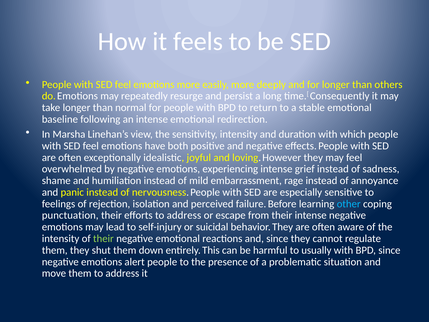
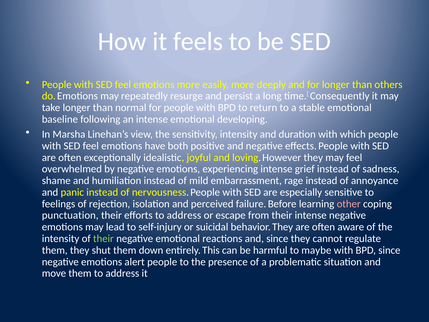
redirection: redirection -> developing (242, 119)
other colour: light blue -> pink (349, 204)
usually: usually -> maybe (316, 250)
